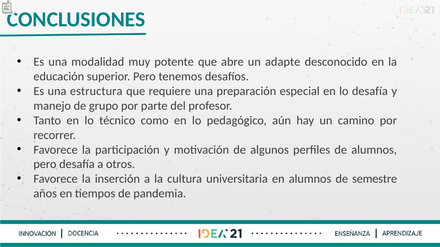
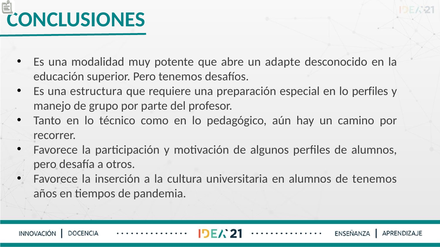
lo desafía: desafía -> perfiles (370, 91)
de semestre: semestre -> tenemos (375, 179)
